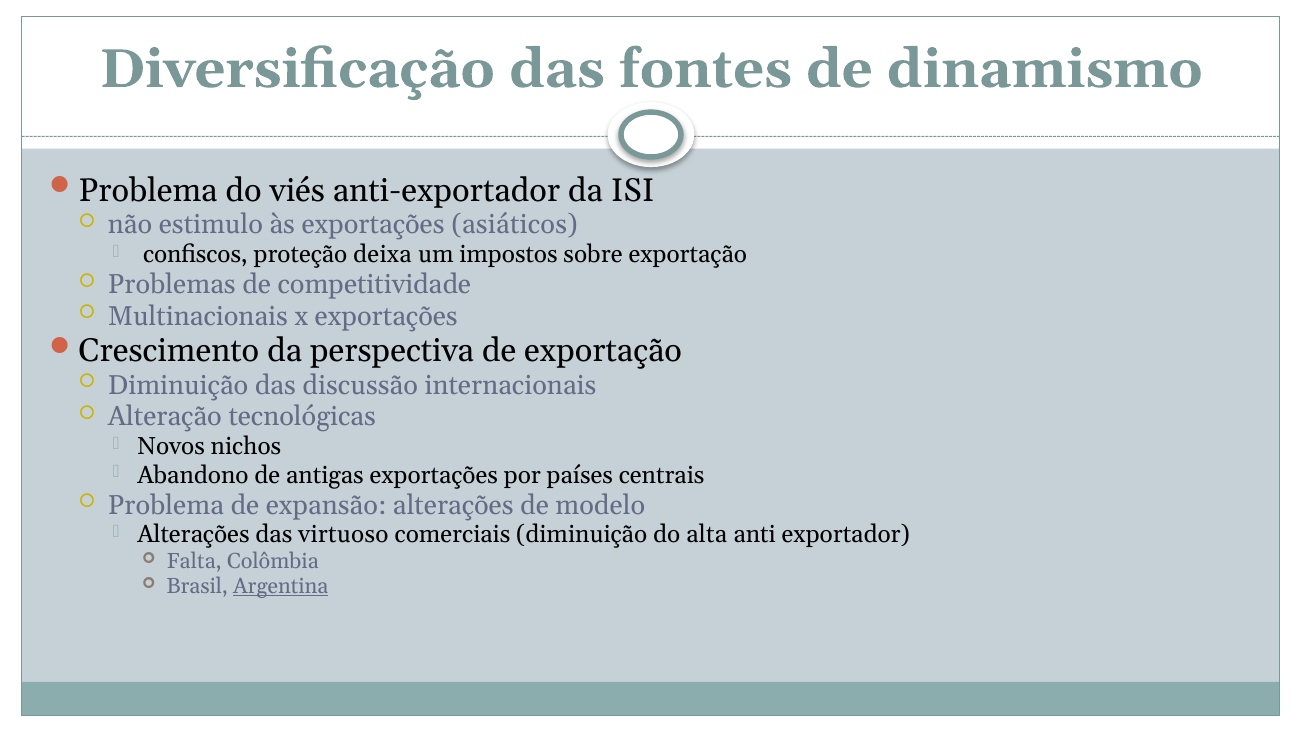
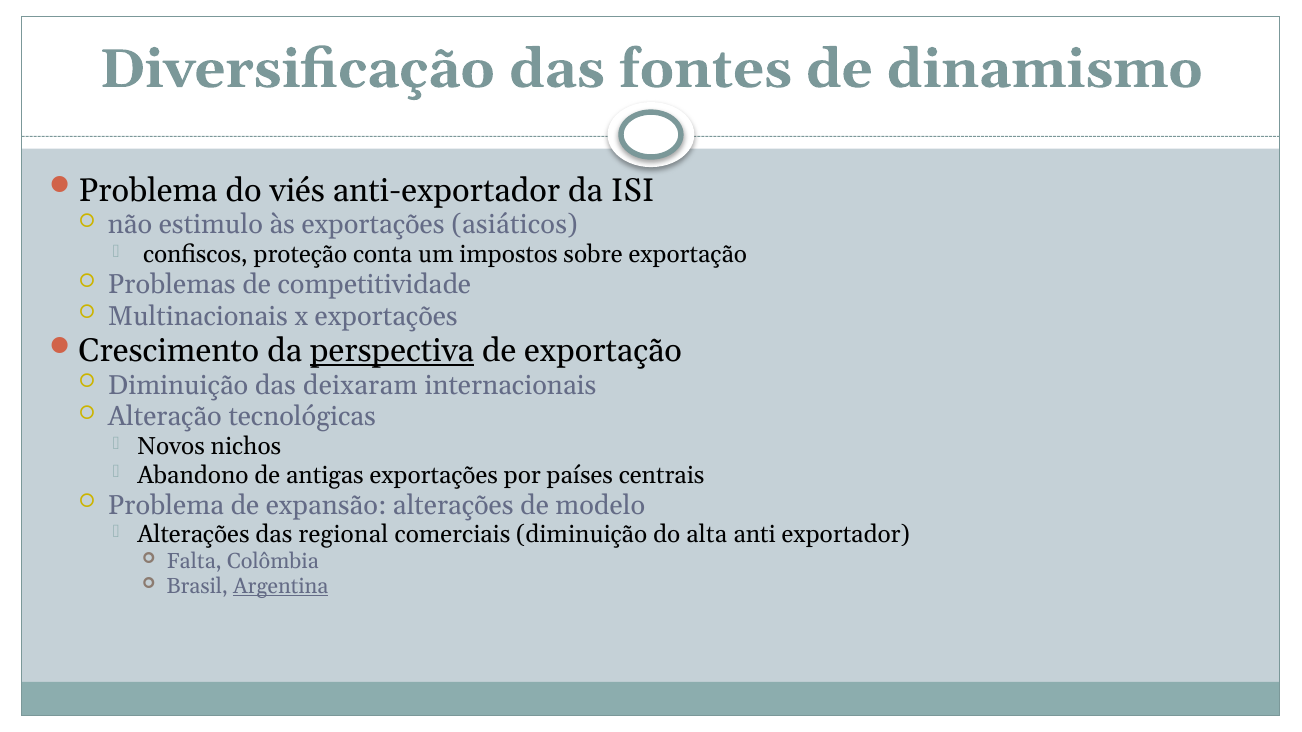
deixa: deixa -> conta (383, 255)
perspectiva underline: none -> present (392, 351)
discussão: discussão -> deixaram (360, 386)
virtuoso: virtuoso -> regional (343, 535)
